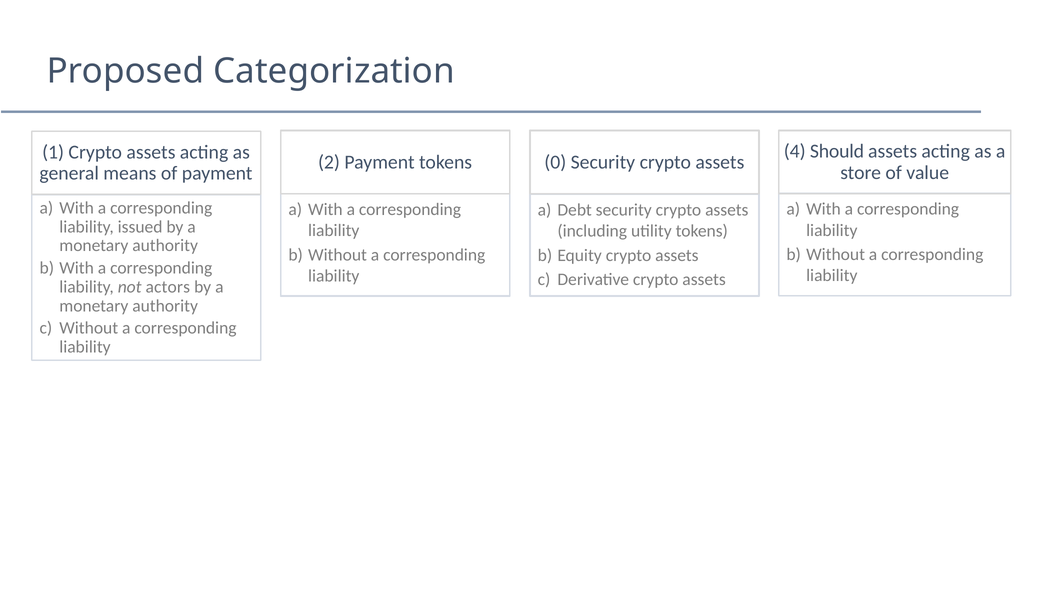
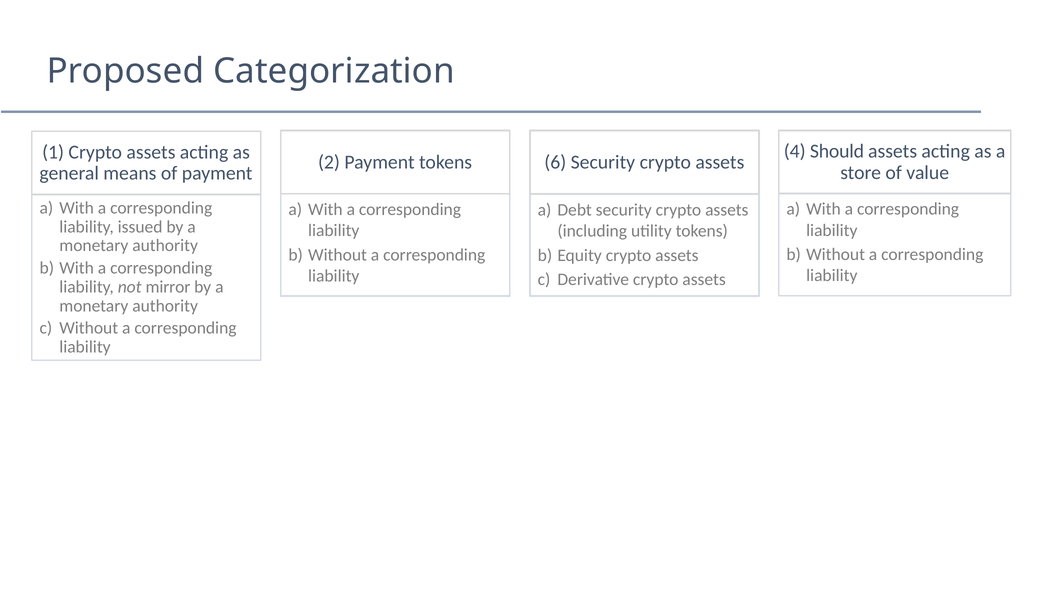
0: 0 -> 6 (555, 162)
actors: actors -> mirror (168, 287)
